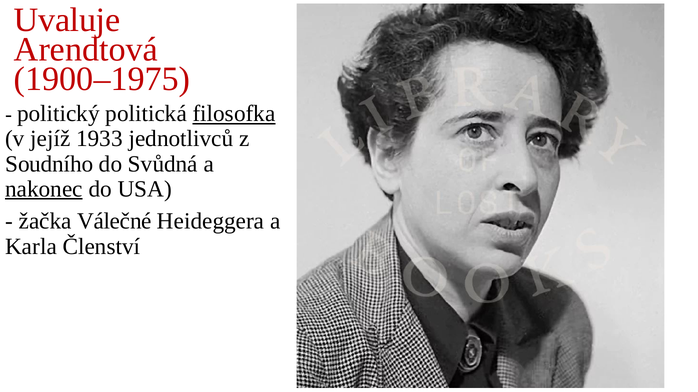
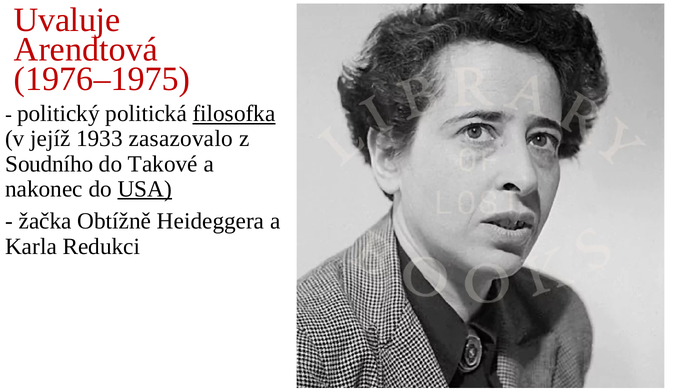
1900–1975: 1900–1975 -> 1976–1975 (102, 79)
jednotlivců: jednotlivců -> zasazovalo (181, 139)
Svůdná: Svůdná -> Takové (163, 164)
nakonec underline: present -> none (44, 189)
USA underline: none -> present (145, 189)
Válečné: Válečné -> Obtížně (114, 222)
Členství: Členství -> Redukci (101, 247)
